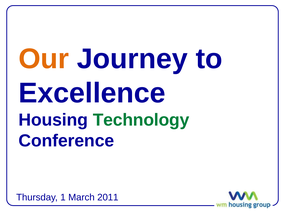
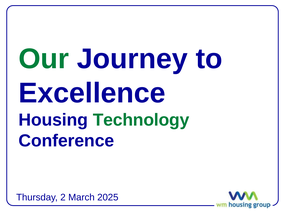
Our colour: orange -> green (44, 59)
1: 1 -> 2 (63, 197)
2011: 2011 -> 2025 (108, 197)
